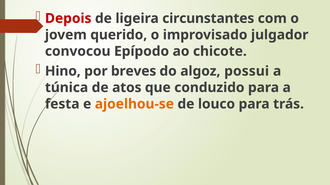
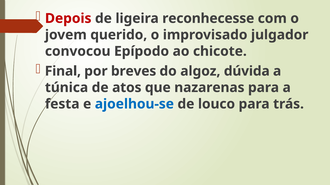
circunstantes: circunstantes -> reconhecesse (208, 18)
Hino: Hino -> Final (63, 71)
possui: possui -> dúvida (247, 71)
conduzido: conduzido -> nazarenas (209, 88)
ajoelhou-se colour: orange -> blue (134, 104)
